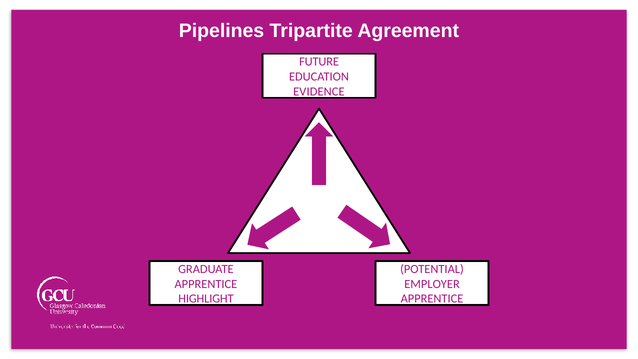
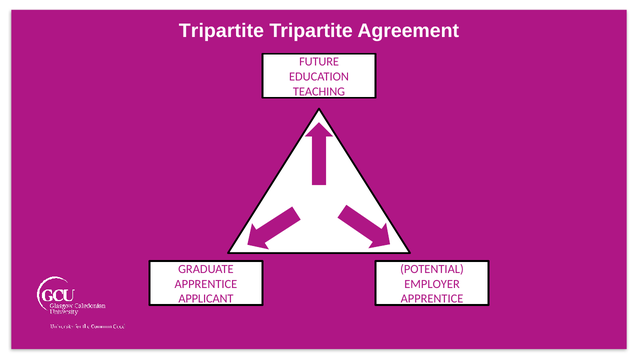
Pipelines: Pipelines -> Tripartite (221, 31)
EVIDENCE: EVIDENCE -> TEACHING (319, 92)
HIGHLIGHT: HIGHLIGHT -> APPLICANT (206, 299)
